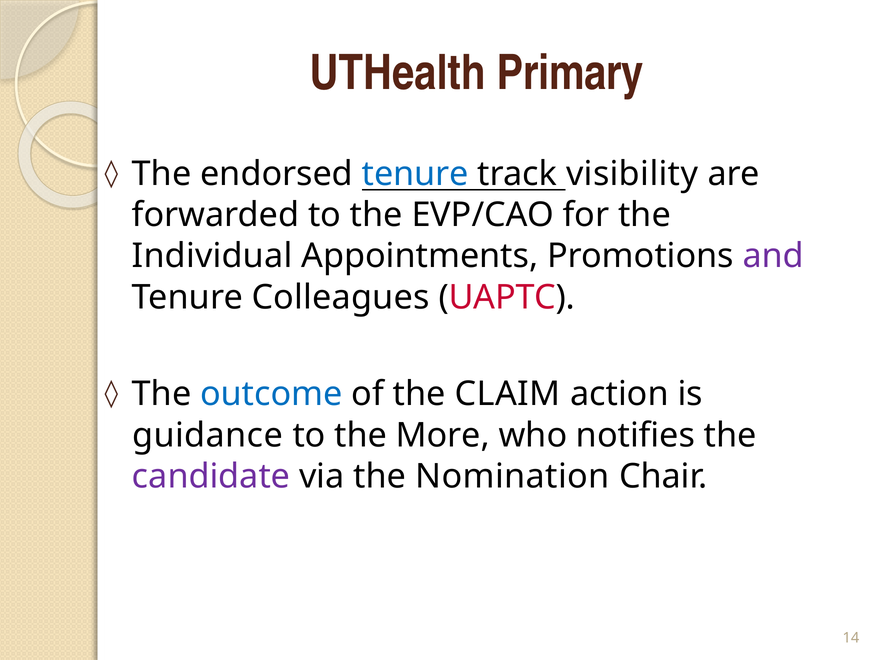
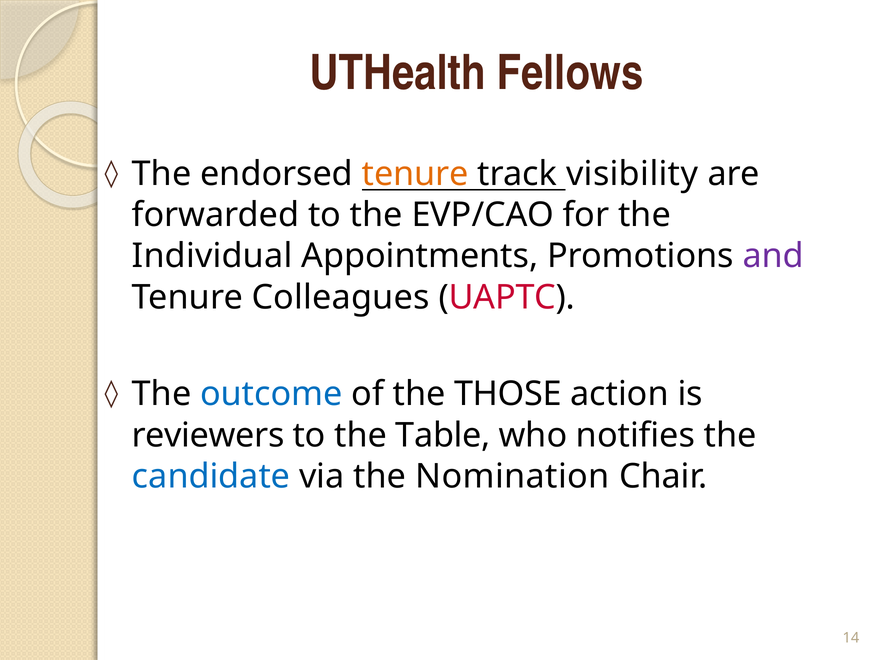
Primary: Primary -> Fellows (570, 73)
tenure colour: blue -> orange (415, 174)
CLAIM: CLAIM -> THOSE (508, 394)
guidance: guidance -> reviewers (208, 435)
More: More -> Table (443, 435)
candidate colour: purple -> blue (211, 476)
